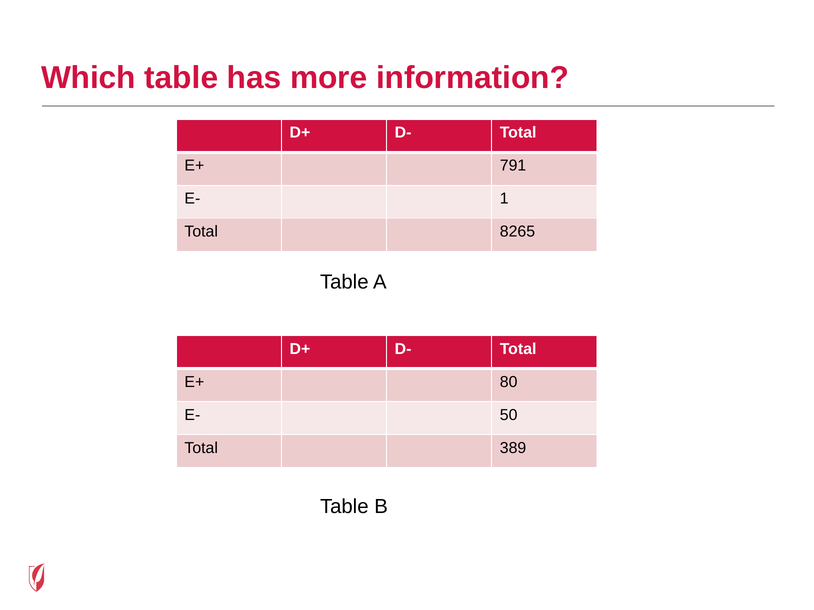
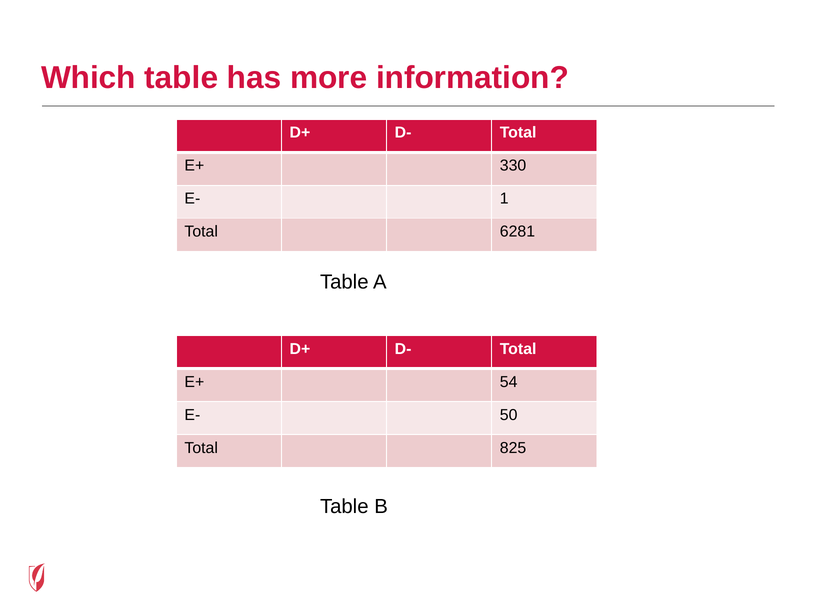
791: 791 -> 330 (513, 166)
8265: 8265 -> 6281 (517, 232)
80: 80 -> 54 (509, 382)
389: 389 -> 825 (513, 448)
